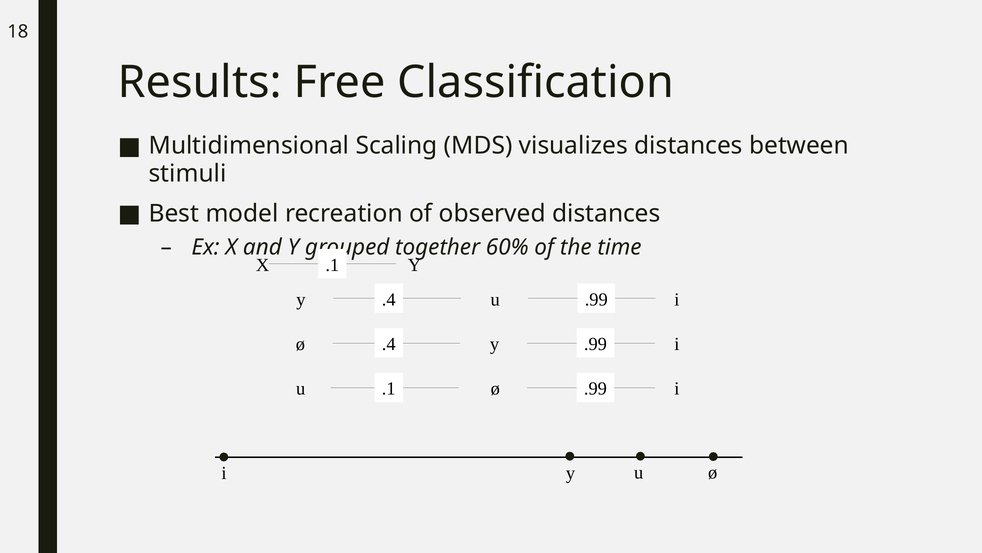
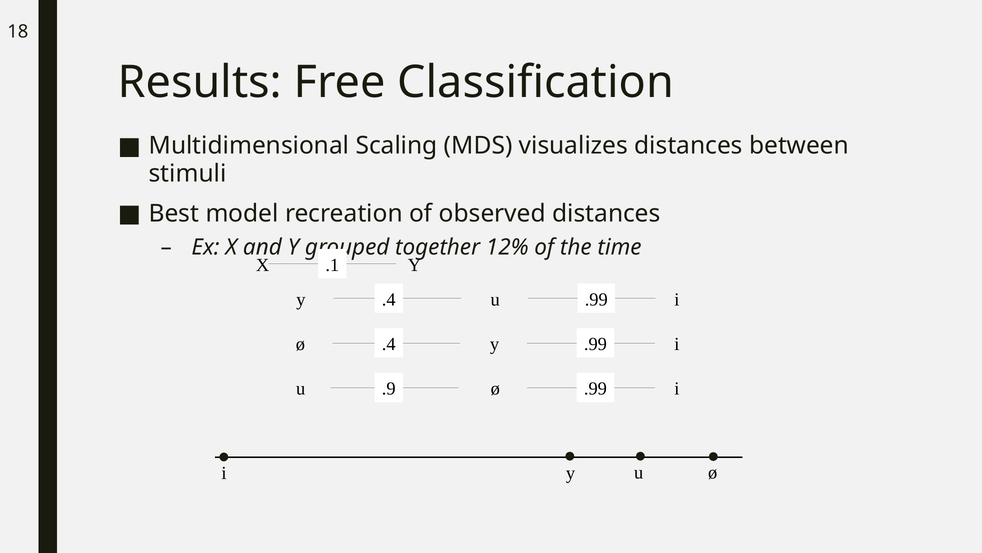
60%: 60% -> 12% (507, 247)
.1: .1 -> .9 (389, 388)
